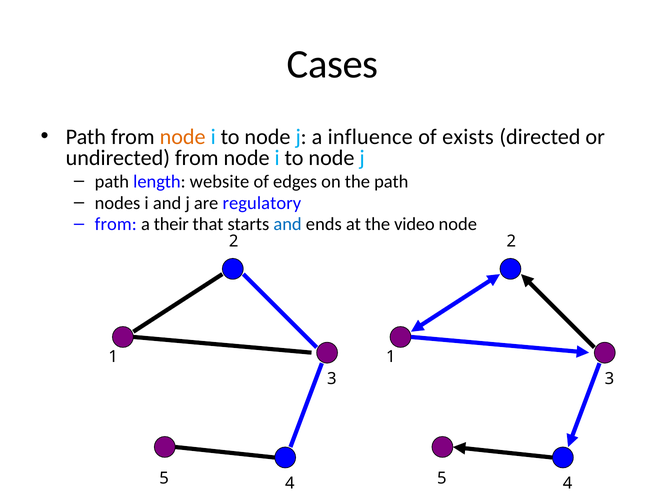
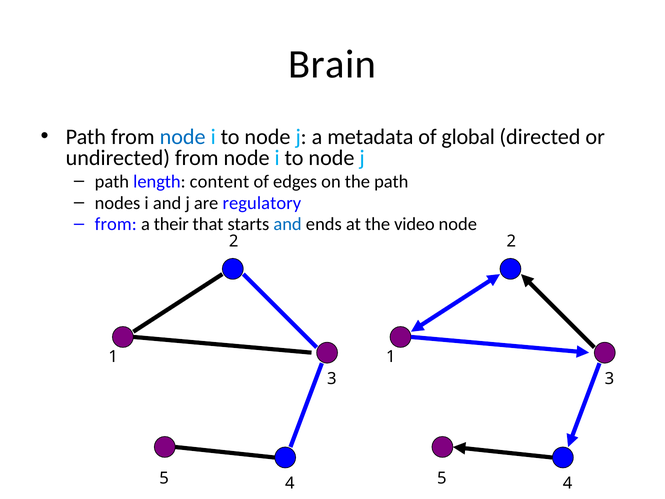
Cases: Cases -> Brain (332, 64)
node colour: orange -> blue (183, 137)
influence: influence -> metadata (370, 137)
exists: exists -> global (468, 137)
website: website -> content (219, 181)
